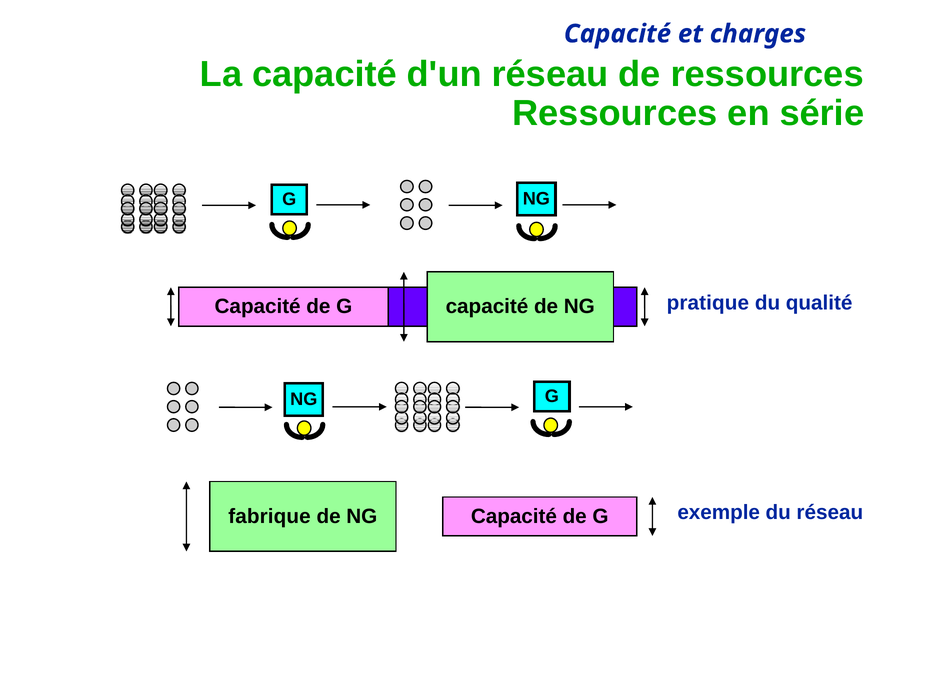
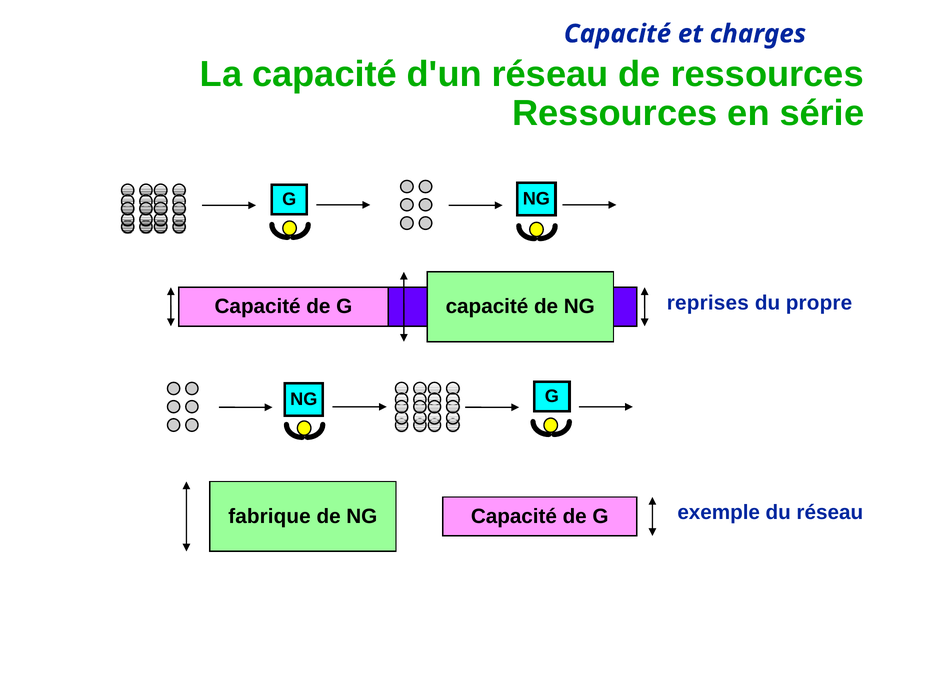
pratique: pratique -> reprises (708, 303)
qualité: qualité -> propre (819, 303)
